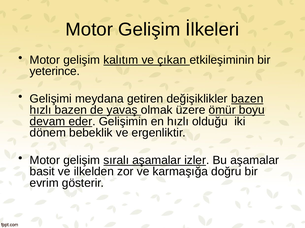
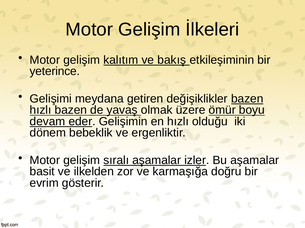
çıkan: çıkan -> bakış (172, 60)
